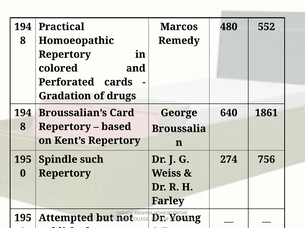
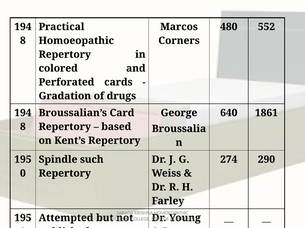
Remedy: Remedy -> Corners (179, 41)
756: 756 -> 290 (266, 160)
